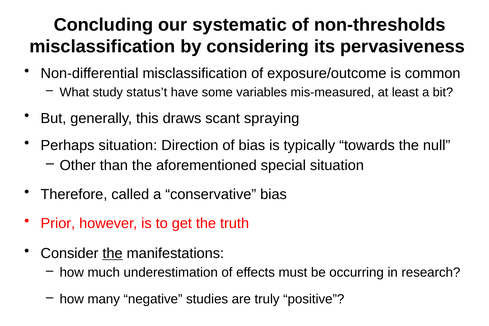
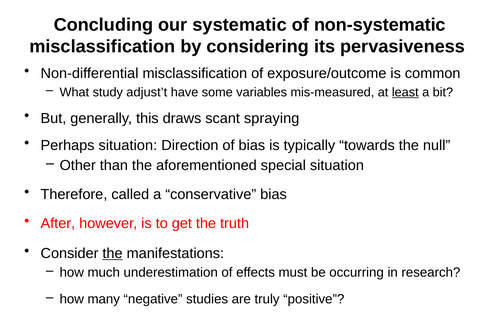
non-thresholds: non-thresholds -> non-systematic (380, 25)
status’t: status’t -> adjust’t (147, 92)
least underline: none -> present (405, 92)
Prior: Prior -> After (58, 223)
